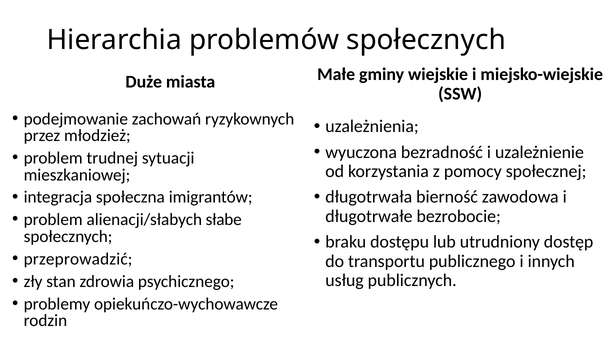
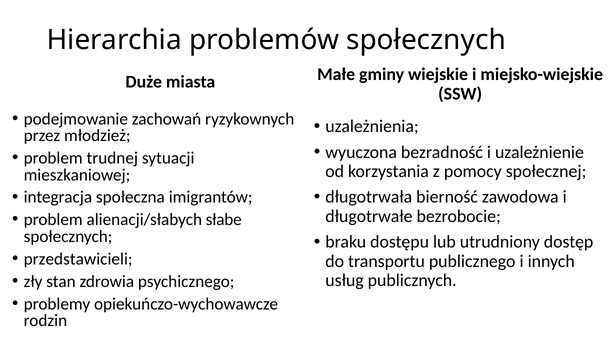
przeprowadzić: przeprowadzić -> przedstawicieli (78, 259)
